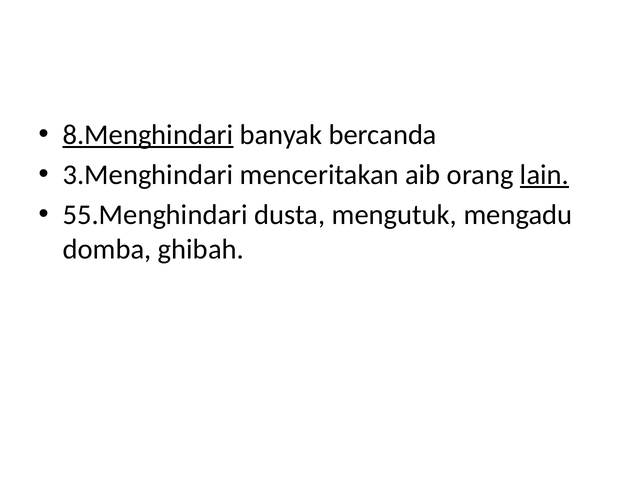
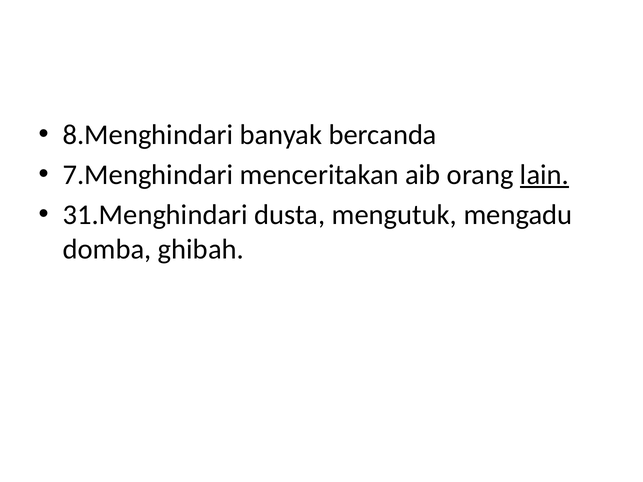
8.Menghindari underline: present -> none (148, 135)
3.Menghindari: 3.Menghindari -> 7.Menghindari (148, 175)
55.Menghindari: 55.Menghindari -> 31.Menghindari (155, 215)
